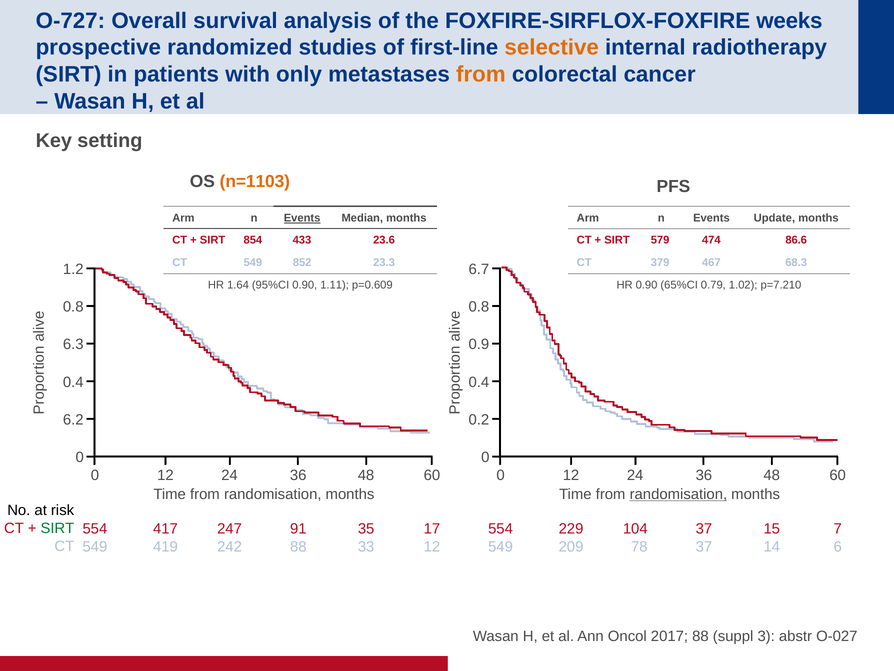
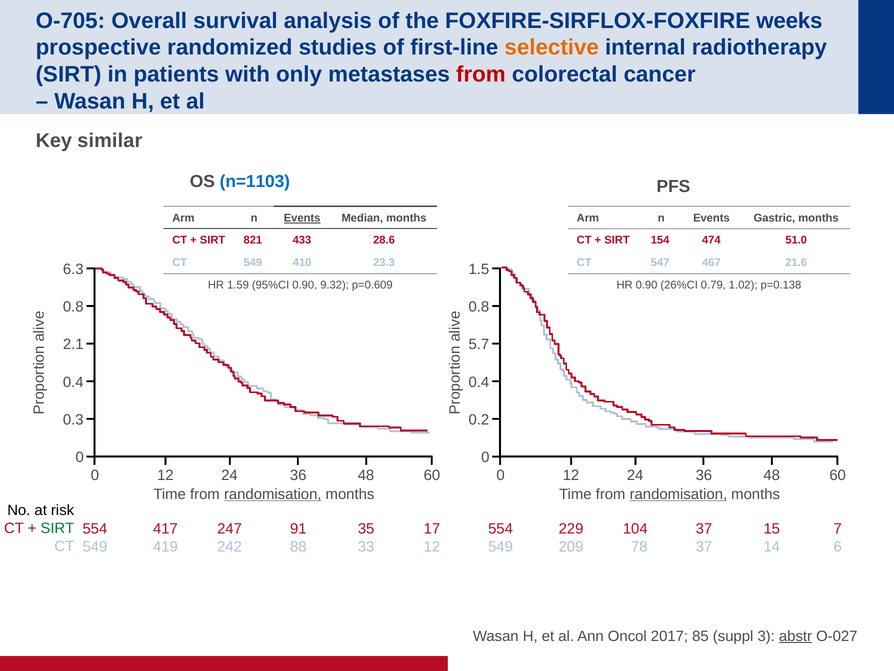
O-727: O-727 -> O-705 (70, 21)
from colour: orange -> red (481, 74)
setting: setting -> similar (110, 140)
n=1103 colour: orange -> blue (255, 181)
Update: Update -> Gastric (774, 218)
854: 854 -> 821 (253, 240)
23.6: 23.6 -> 28.6 (384, 240)
579: 579 -> 154 (660, 240)
86.6: 86.6 -> 51.0 (796, 240)
852: 852 -> 410 (302, 262)
379: 379 -> 547 (660, 262)
68.3: 68.3 -> 21.6 (796, 262)
1.2: 1.2 -> 6.3 (73, 269)
6.7: 6.7 -> 1.5 (479, 269)
1.64: 1.64 -> 1.59 (238, 285)
1.11: 1.11 -> 9.32 (335, 285)
65%CI: 65%CI -> 26%CI (679, 285)
p=7.210: p=7.210 -> p=0.138 (781, 285)
6.3: 6.3 -> 2.1 (73, 344)
0.9: 0.9 -> 5.7 (479, 344)
6.2: 6.2 -> 0.3 (73, 420)
randomisation underline: none -> present (273, 494)
2017 88: 88 -> 85 (700, 636)
abstr underline: none -> present (795, 636)
